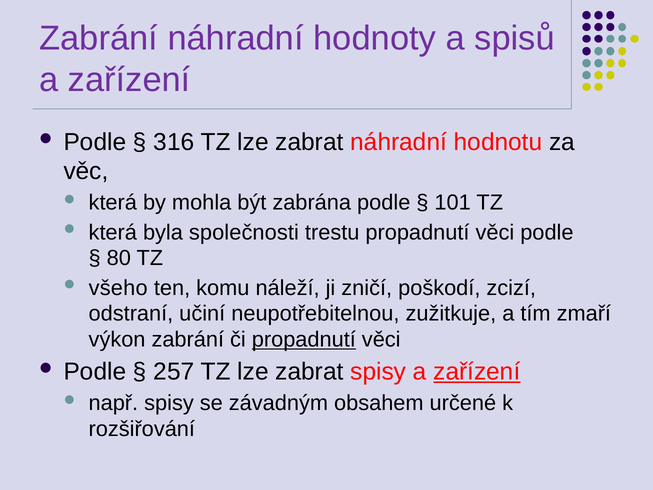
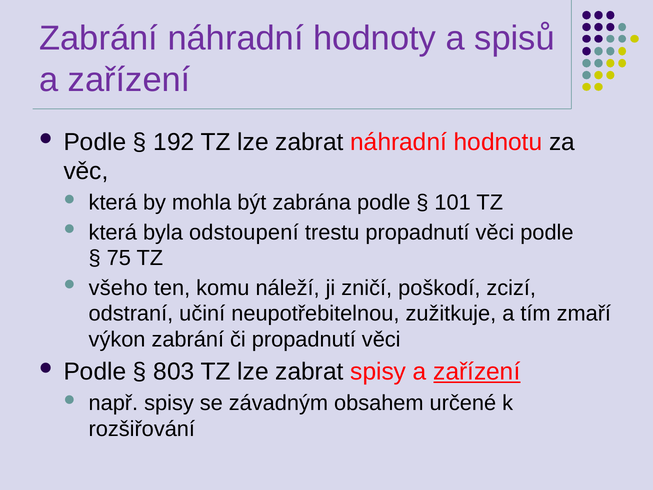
316: 316 -> 192 (174, 142)
společnosti: společnosti -> odstoupení (244, 232)
80: 80 -> 75 (119, 258)
propadnutí underline: present -> none (304, 339)
257: 257 -> 803 (174, 372)
